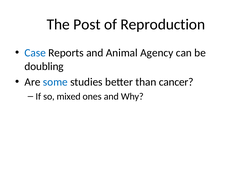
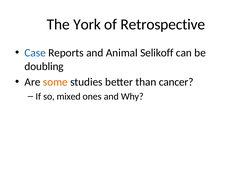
Post: Post -> York (87, 24)
Reproduction: Reproduction -> Retrospective (163, 24)
Agency: Agency -> Selikoff (157, 53)
some colour: blue -> orange (55, 82)
